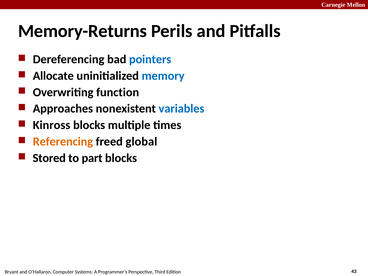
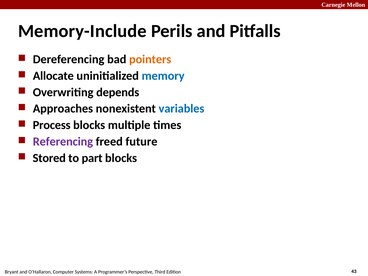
Memory-Returns: Memory-Returns -> Memory-Include (82, 31)
pointers colour: blue -> orange (150, 59)
function: function -> depends (118, 92)
Kinross: Kinross -> Process (52, 125)
Referencing colour: orange -> purple (63, 142)
global: global -> future (141, 142)
